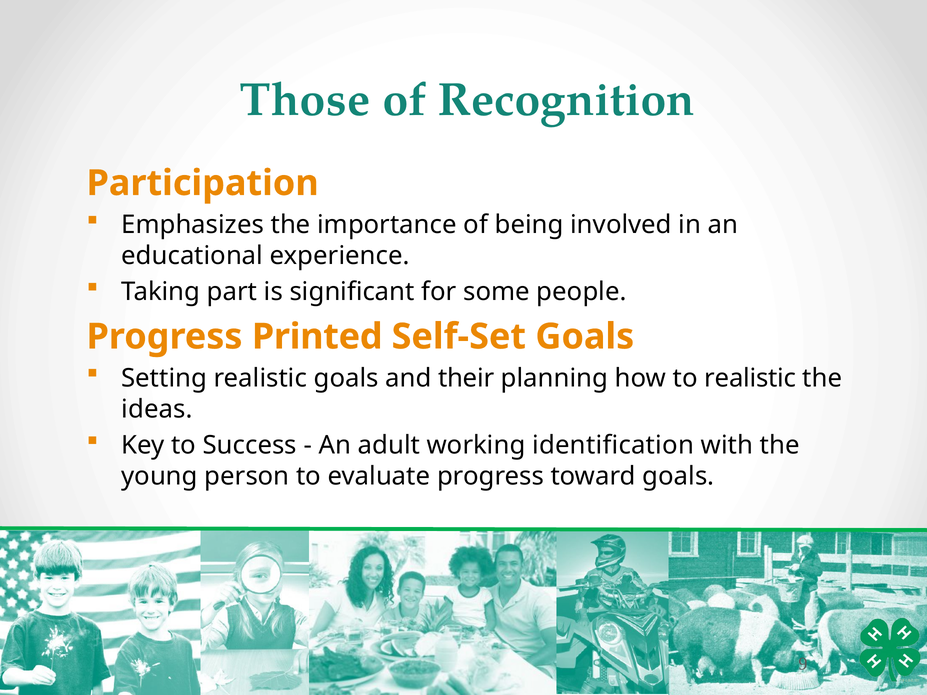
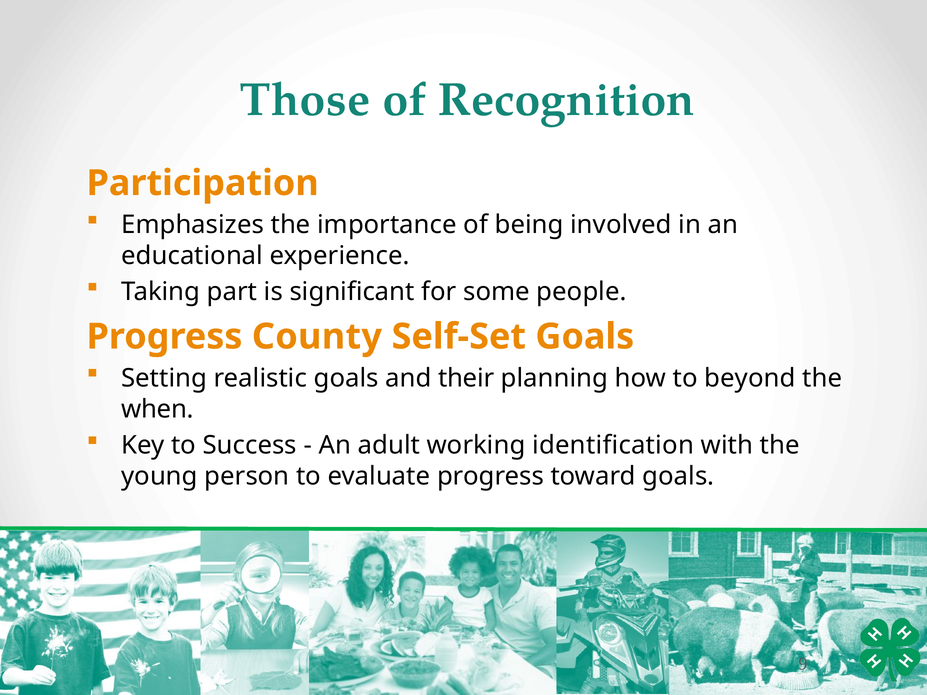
Printed: Printed -> County (317, 337)
to realistic: realistic -> beyond (750, 378)
ideas: ideas -> when (157, 409)
